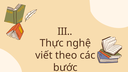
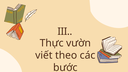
nghệ: nghệ -> vườn (79, 43)
